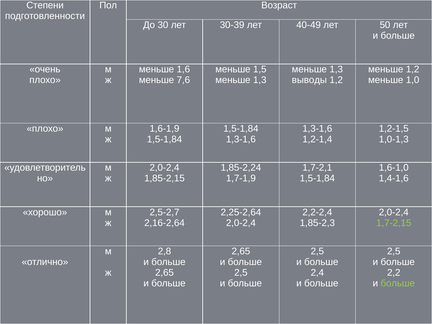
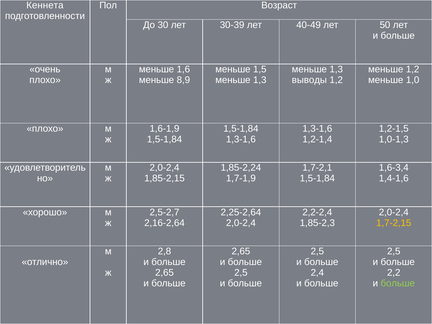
Степени: Степени -> Кеннета (45, 5)
7,6: 7,6 -> 8,9 (183, 80)
1,6-1,0: 1,6-1,0 -> 1,6-3,4 (394, 168)
1,7-2,15 colour: light green -> yellow (394, 223)
